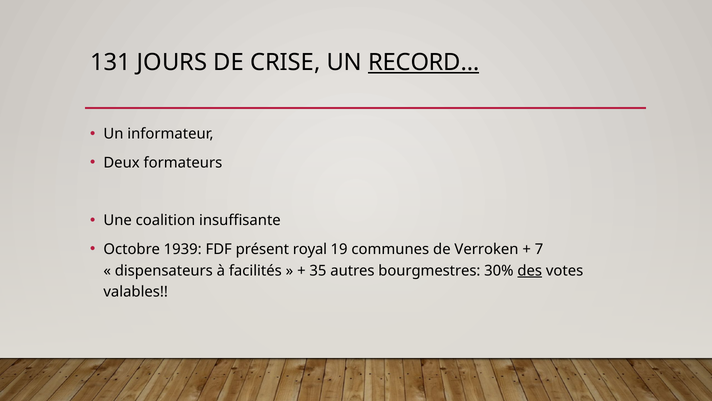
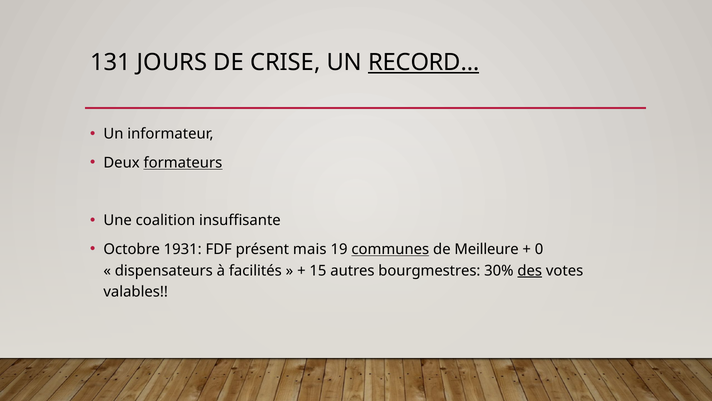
formateurs underline: none -> present (183, 163)
1939: 1939 -> 1931 (183, 249)
royal: royal -> mais (310, 249)
communes underline: none -> present (390, 249)
Verroken: Verroken -> Meilleure (487, 249)
7: 7 -> 0 (539, 249)
35: 35 -> 15 (318, 270)
